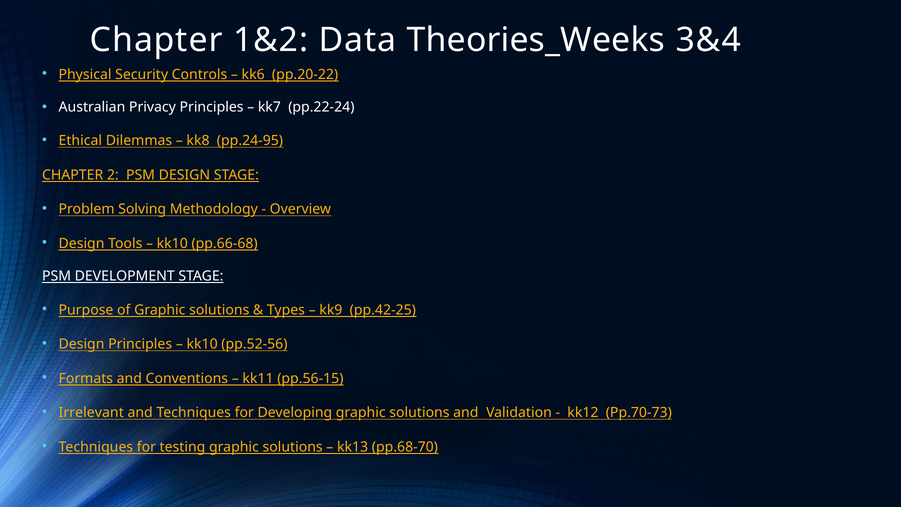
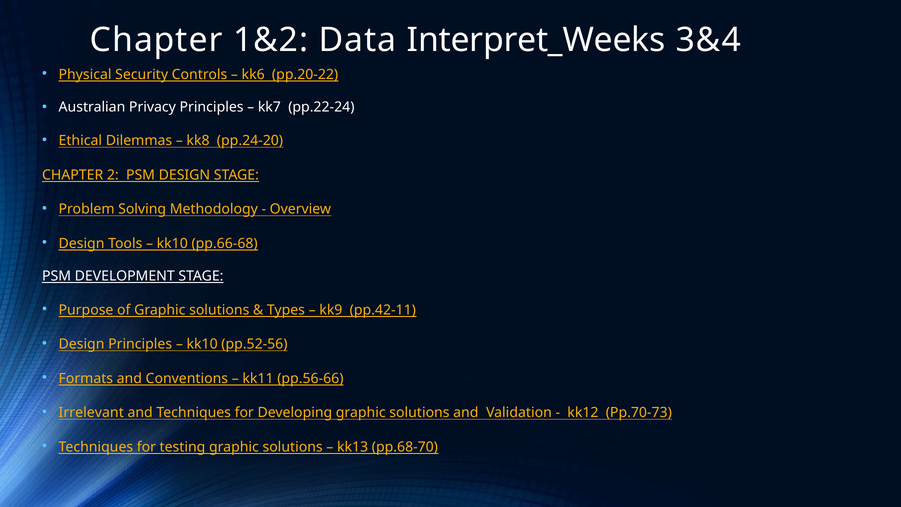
Theories_Weeks: Theories_Weeks -> Interpret_Weeks (536, 40)
pp.24-95: pp.24-95 -> pp.24-20 (250, 141)
pp.42-25: pp.42-25 -> pp.42-11 (383, 310)
pp.56-15: pp.56-15 -> pp.56-66 (310, 378)
